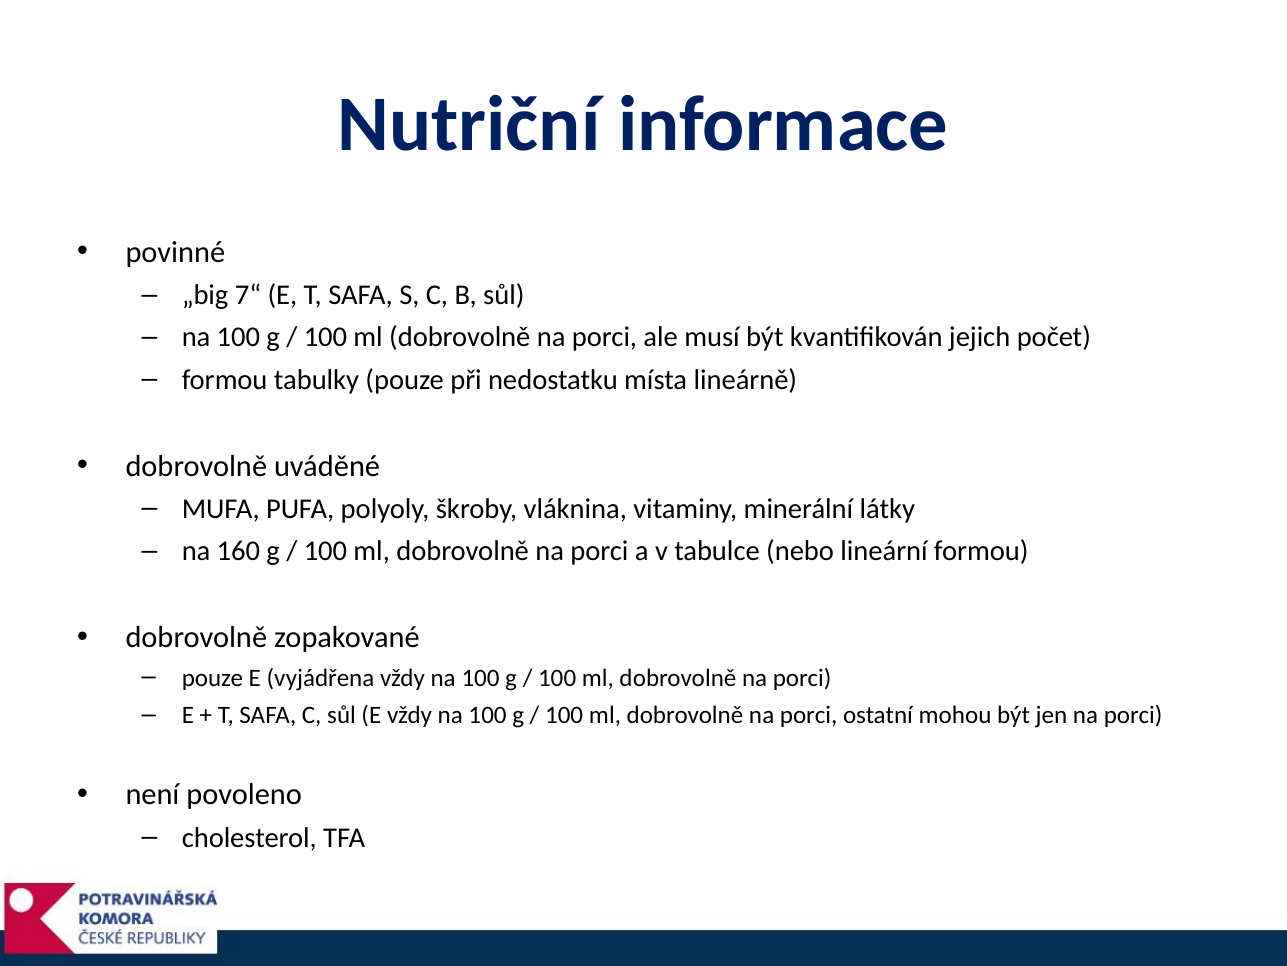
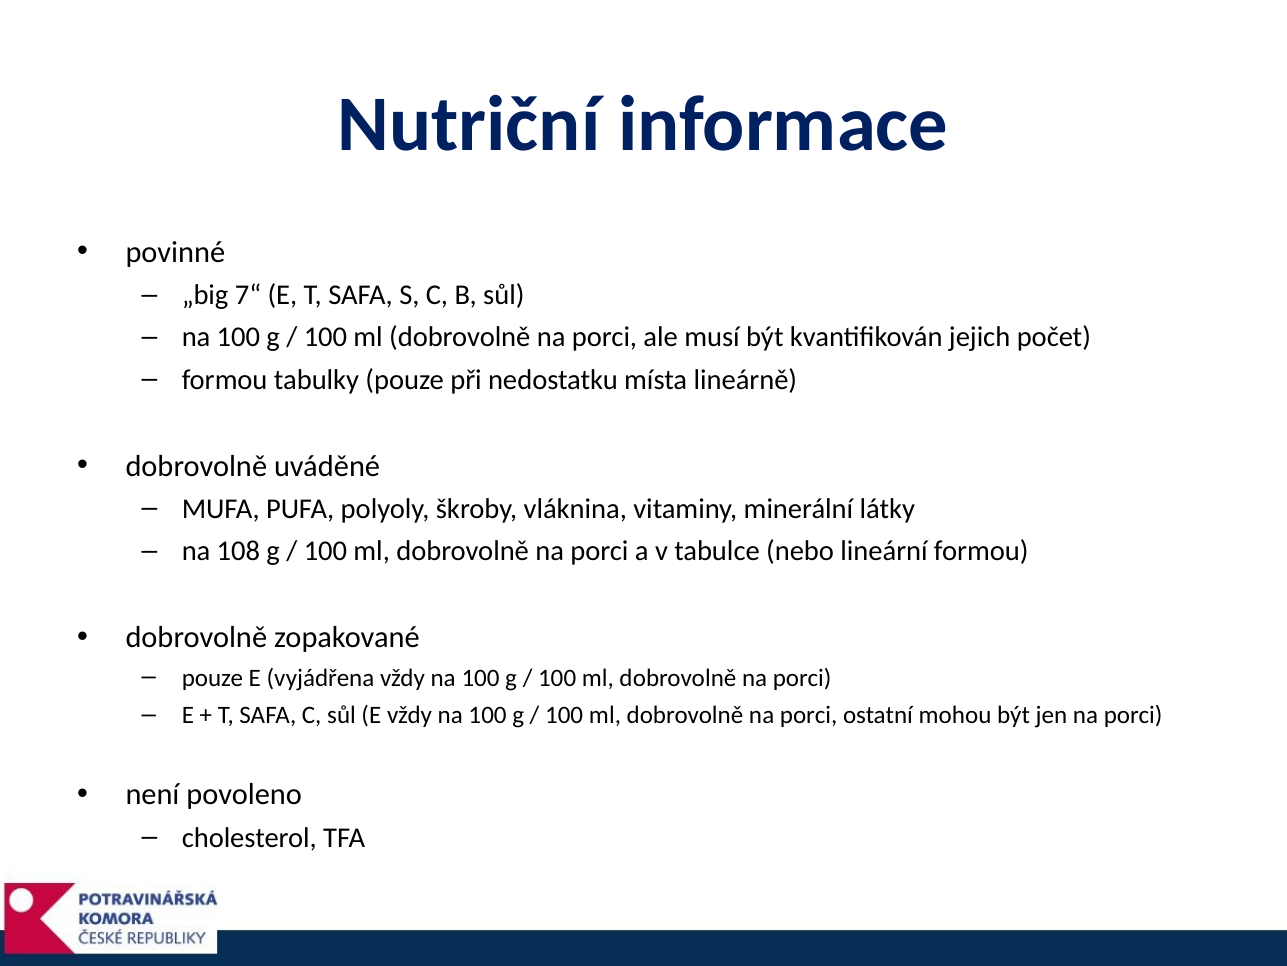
160: 160 -> 108 (238, 551)
